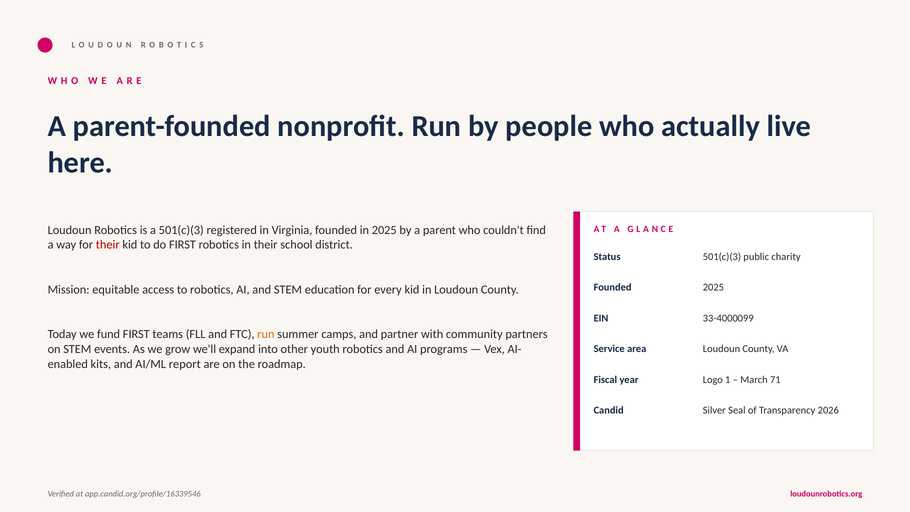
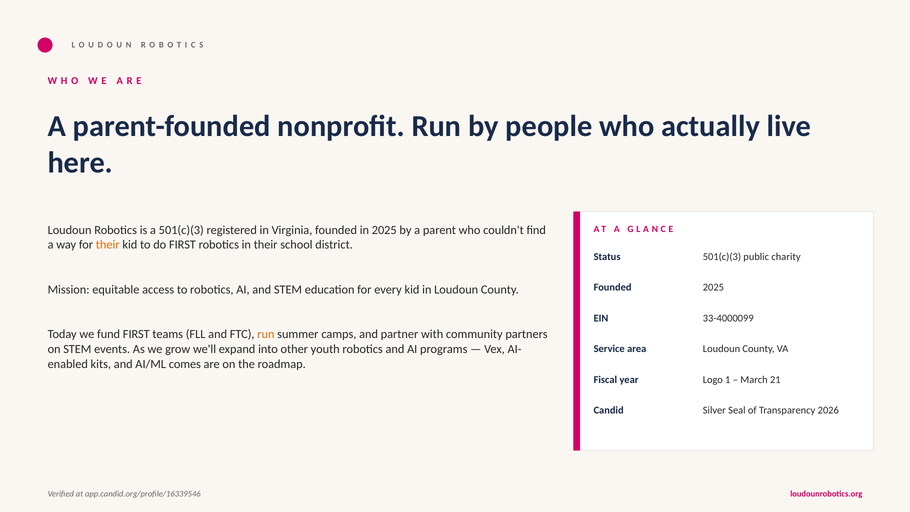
their colour: red -> orange (108, 245)
report: report -> comes (185, 364)
71: 71 -> 21 (775, 379)
